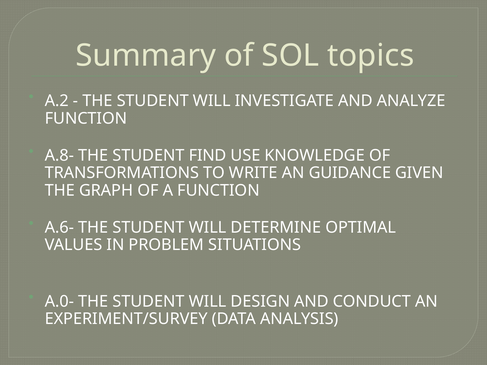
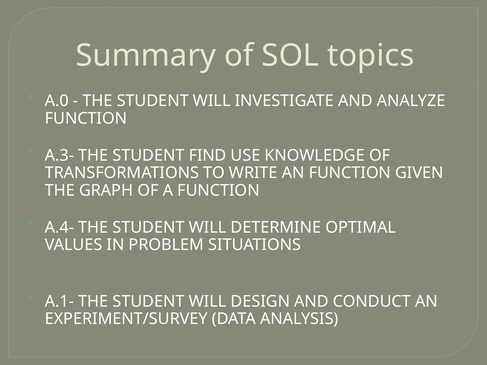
A.2: A.2 -> A.0 (57, 101)
A.8-: A.8- -> A.3- (59, 156)
AN GUIDANCE: GUIDANCE -> FUNCTION (350, 173)
A.6-: A.6- -> A.4- (59, 228)
A.0-: A.0- -> A.1- (59, 302)
